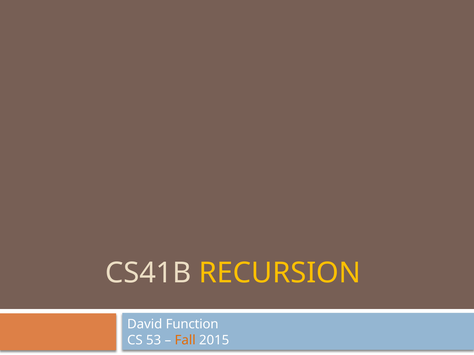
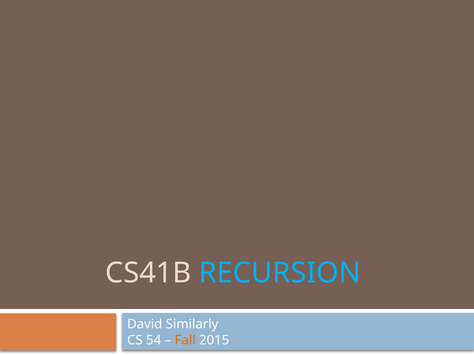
RECURSION colour: yellow -> light blue (280, 273)
Function: Function -> Similarly (192, 325)
53: 53 -> 54 (154, 341)
